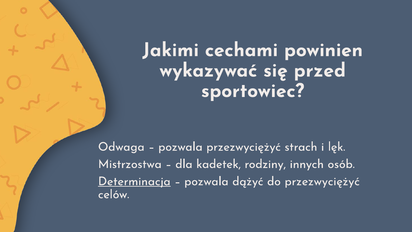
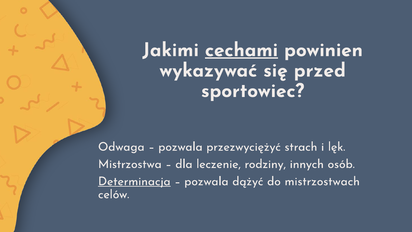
cechami underline: none -> present (241, 50)
kadetek: kadetek -> leczenie (219, 164)
do przezwyciężyć: przezwyciężyć -> mistrzostwach (322, 181)
